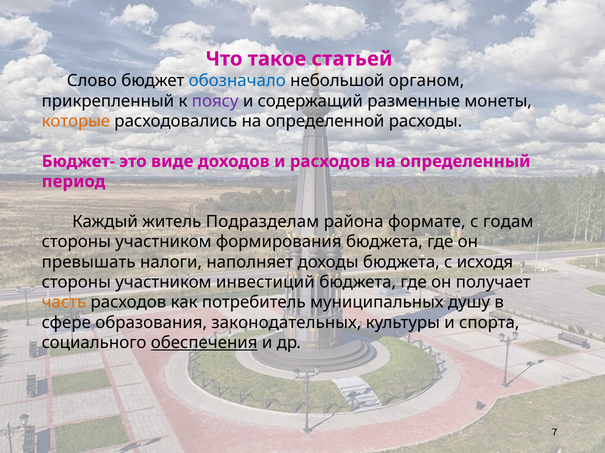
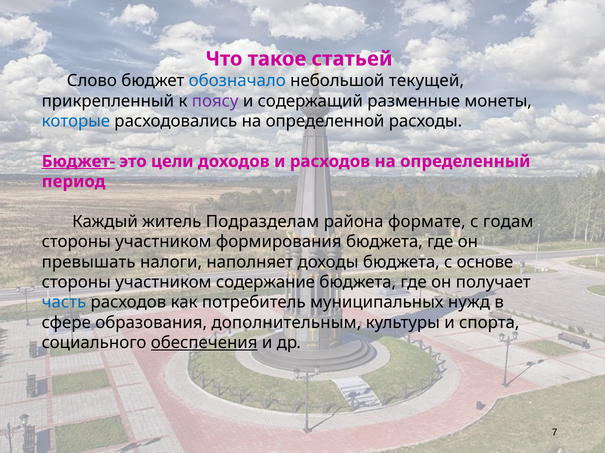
органом: органом -> текущей (427, 81)
которые colour: orange -> blue (76, 121)
Бюджет- underline: none -> present (78, 162)
виде: виде -> цели (172, 162)
исходя: исходя -> основе (485, 263)
инвестиций: инвестиций -> содержание (265, 283)
часть colour: orange -> blue (64, 303)
душу: душу -> нужд (469, 303)
законодательных: законодательных -> дополнительным (286, 323)
